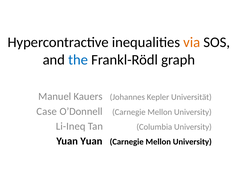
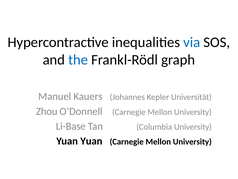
via colour: orange -> blue (192, 42)
Case: Case -> Zhou (47, 111)
Li-Ineq: Li-Ineq -> Li-Base (71, 126)
